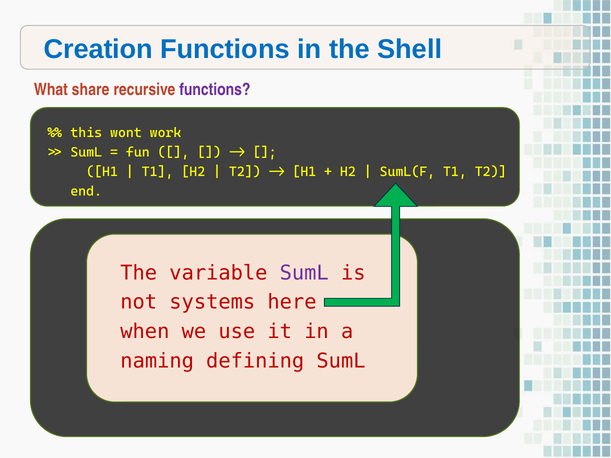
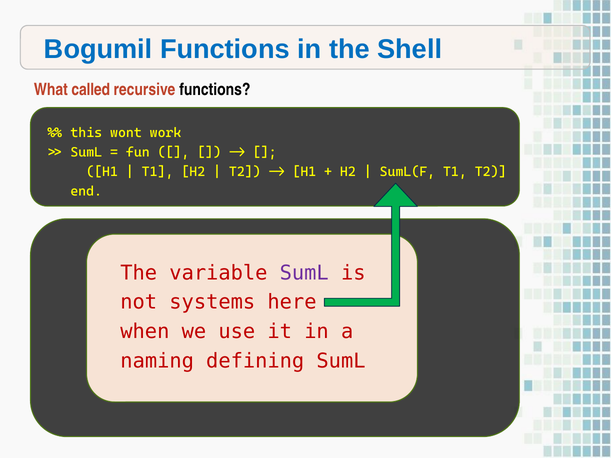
Creation: Creation -> Bogumil (98, 49)
share: share -> called (91, 90)
functions colour: purple -> black (215, 90)
